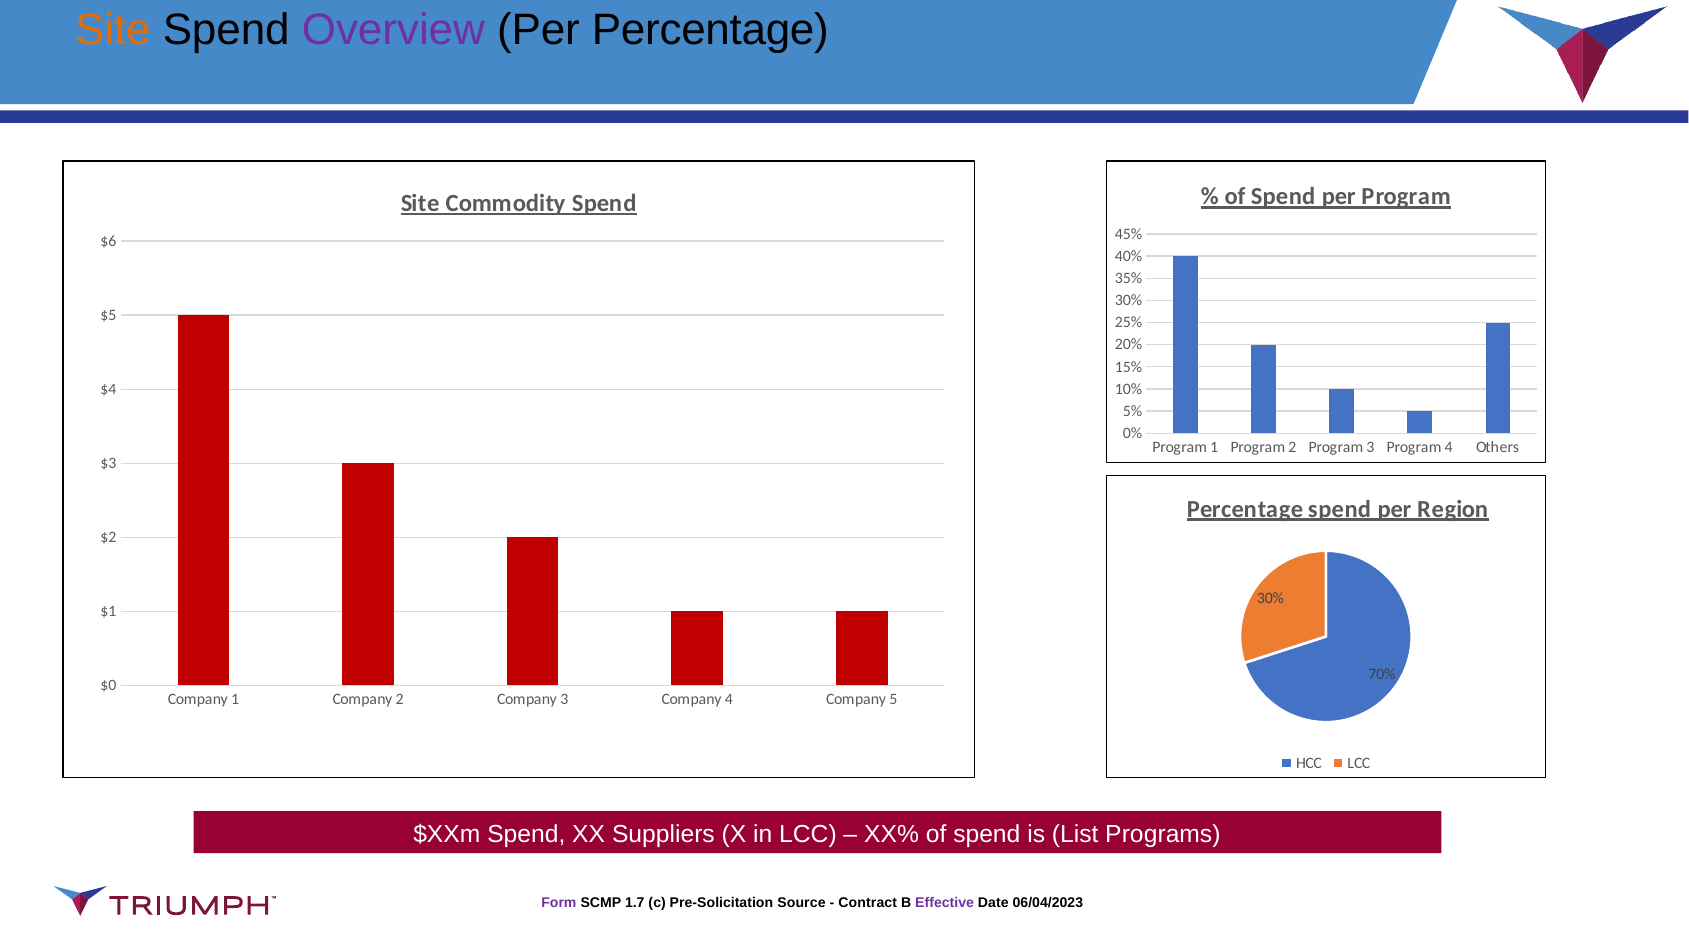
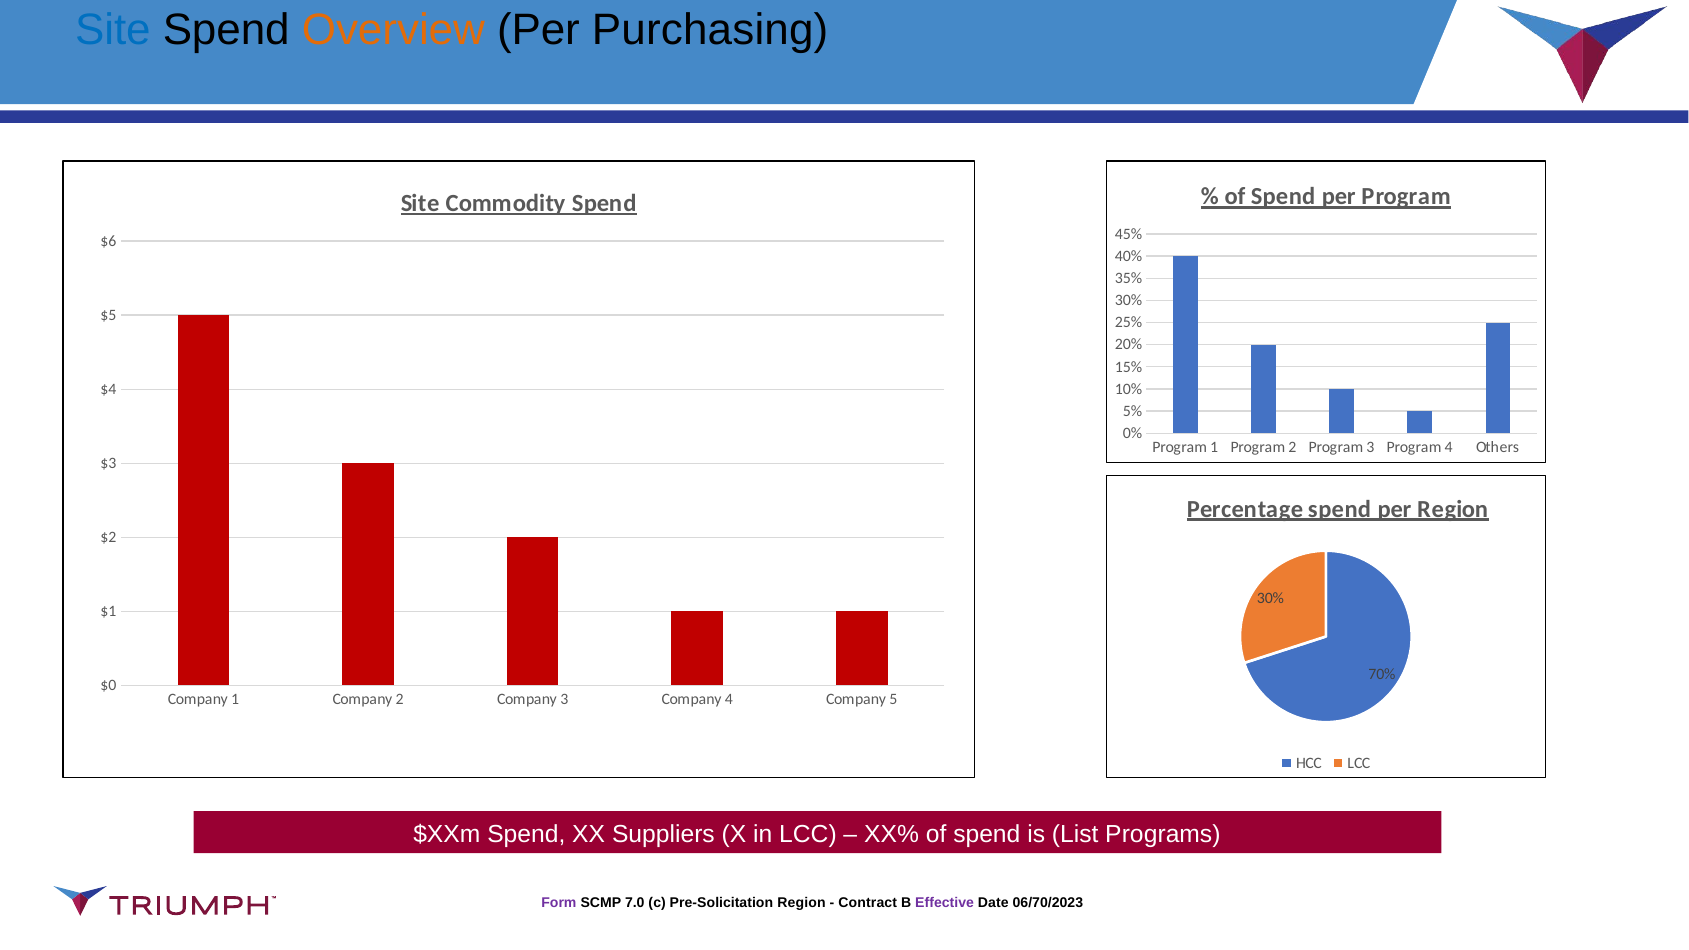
Site colour: orange -> blue (113, 30)
Overview colour: purple -> orange (393, 30)
Per Percentage: Percentage -> Purchasing (710, 30)
1.7: 1.7 -> 7.0 (635, 903)
Pre-Solicitation Source: Source -> Region (801, 903)
06/04/2023: 06/04/2023 -> 06/70/2023 (1048, 903)
